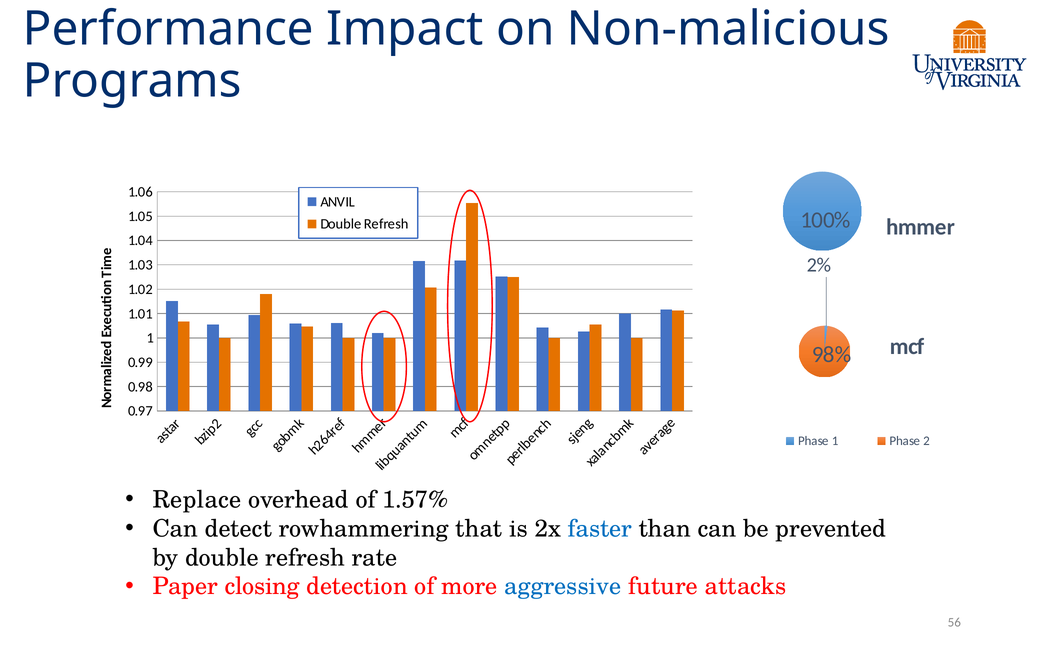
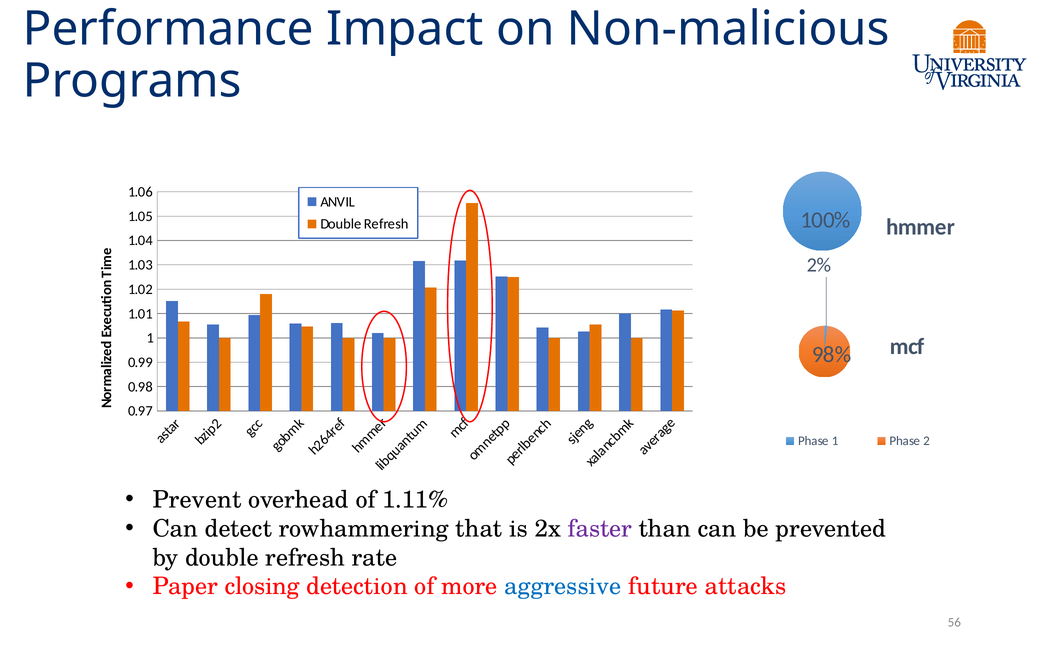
Replace: Replace -> Prevent (197, 500)
1.57%: 1.57% -> 1.11% (415, 500)
faster colour: blue -> purple (600, 529)
